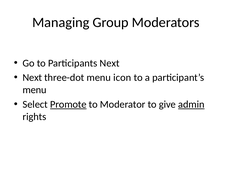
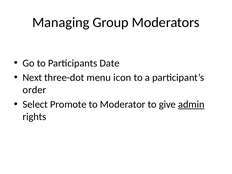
Participants Next: Next -> Date (110, 63)
menu: menu -> order (34, 90)
Promote underline: present -> none (68, 104)
